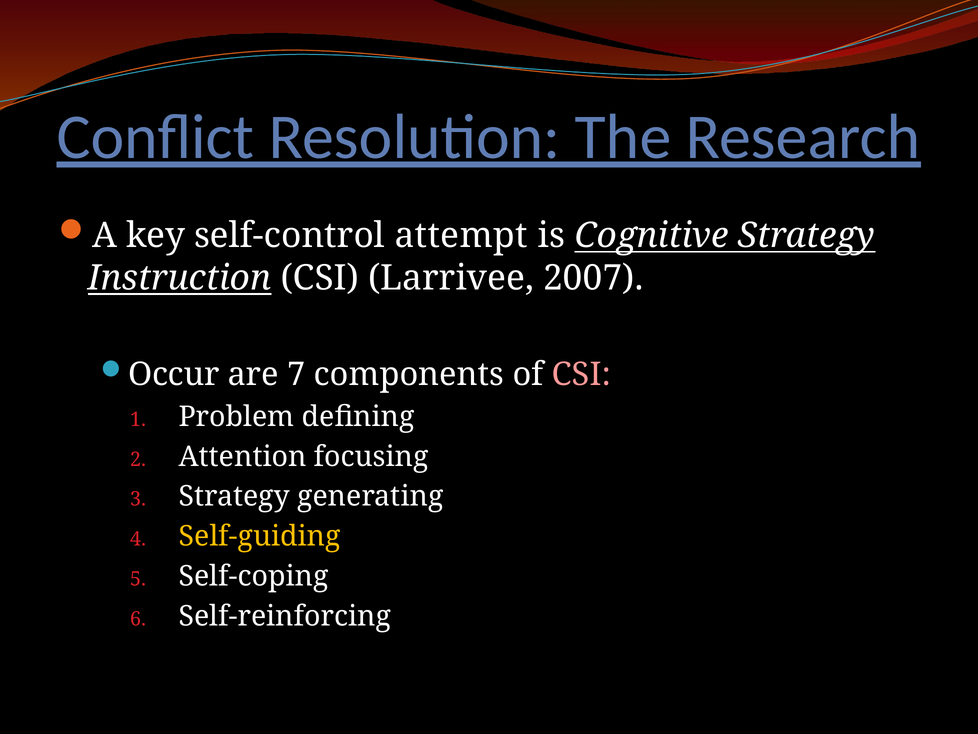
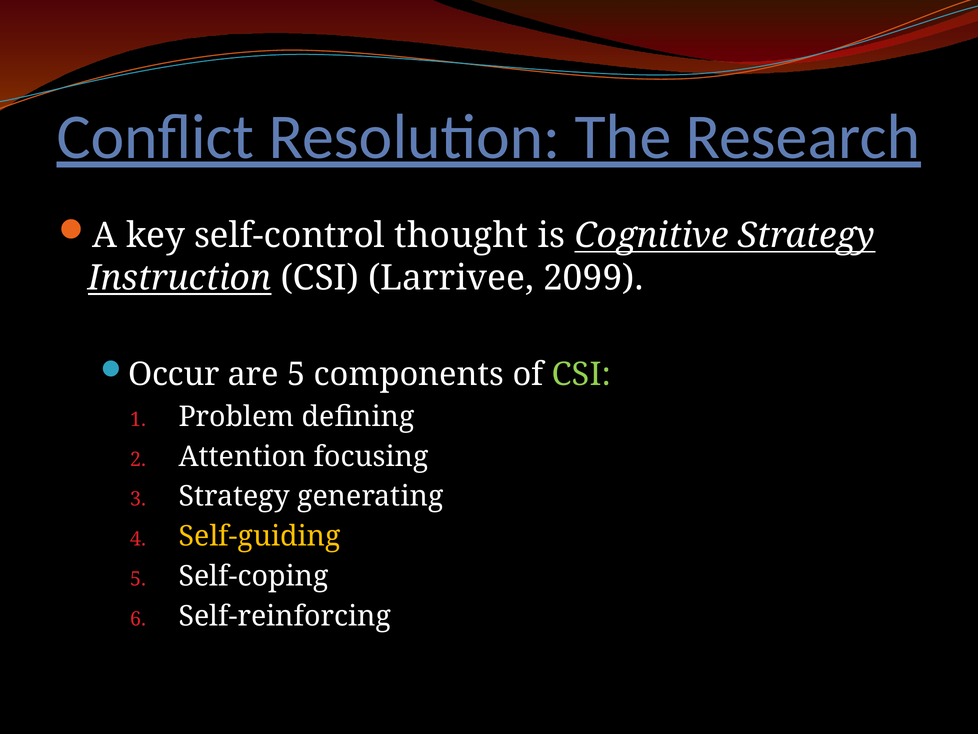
attempt: attempt -> thought (461, 235)
2007: 2007 -> 2099 (593, 278)
are 7: 7 -> 5 (296, 374)
CSI colour: pink -> light green (581, 374)
